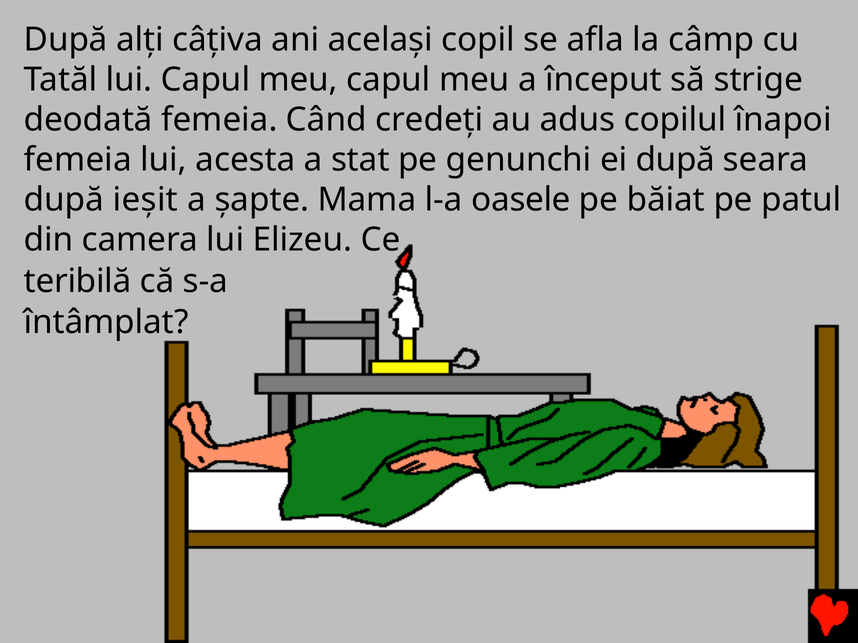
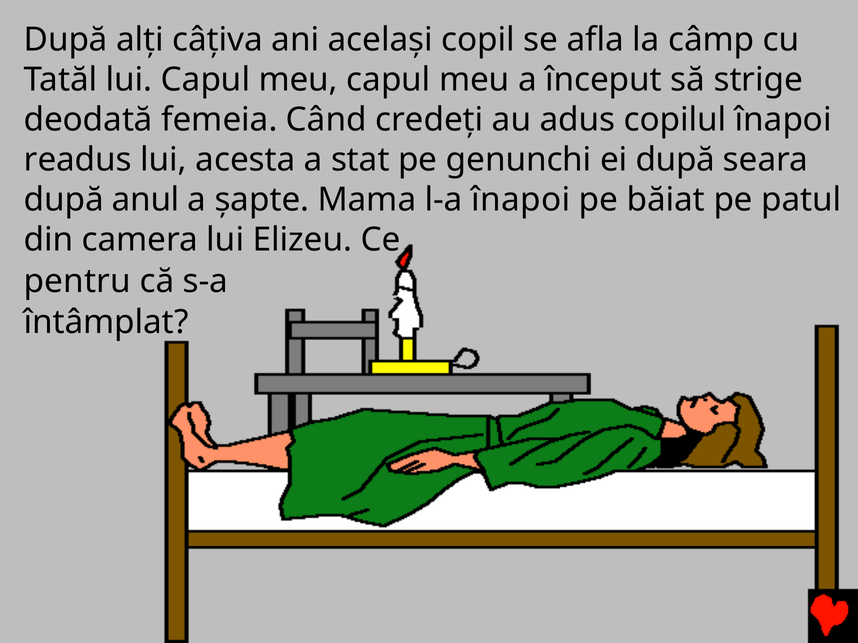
femeia: femeia -> readus (78, 160)
ieșit: ieșit -> anul (146, 200)
l-a oasele: oasele -> înapoi (521, 200)
teribilă: teribilă -> pentru (77, 281)
